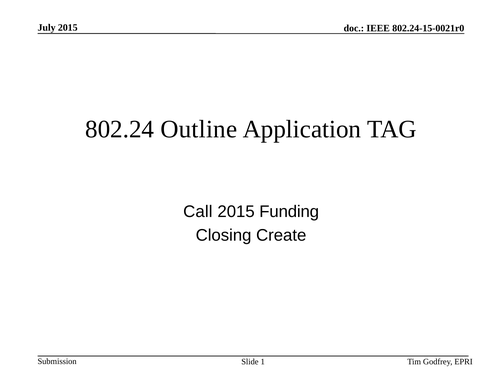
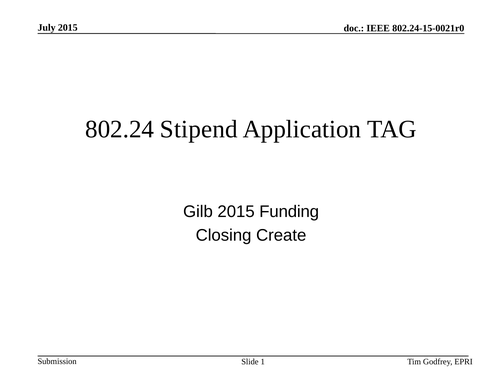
Outline: Outline -> Stipend (199, 129)
Call: Call -> Gilb (198, 212)
